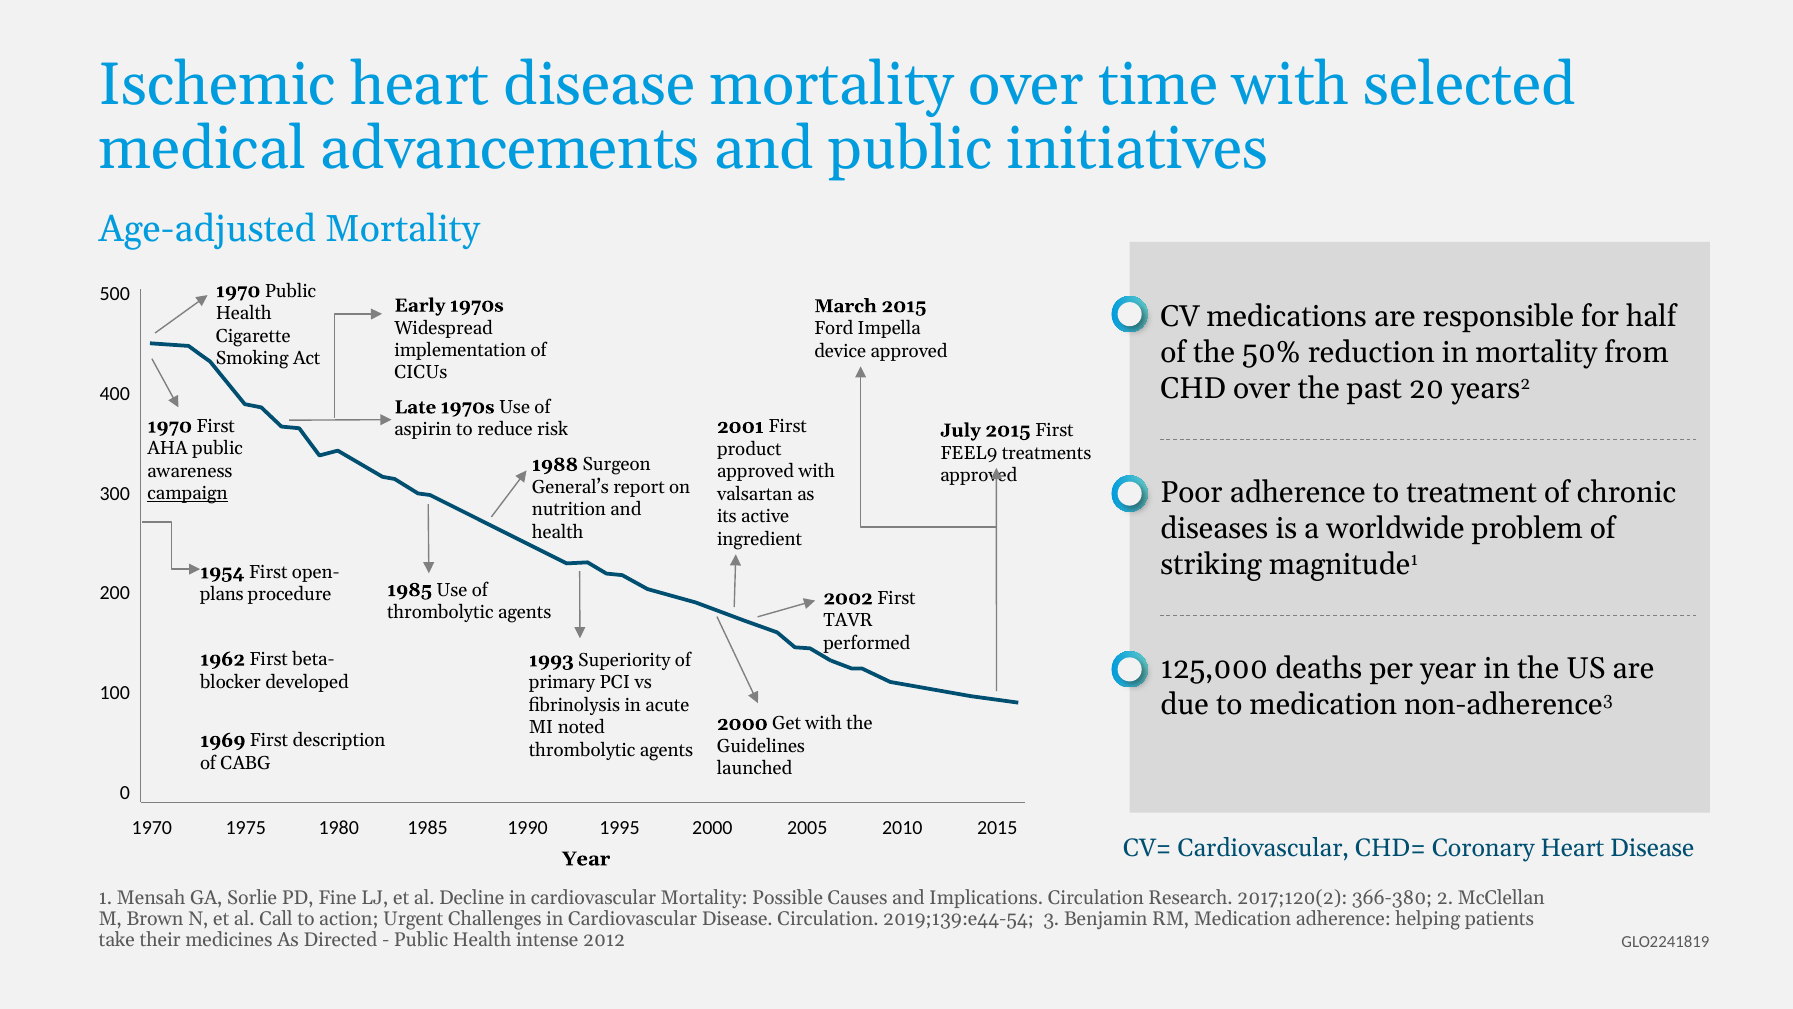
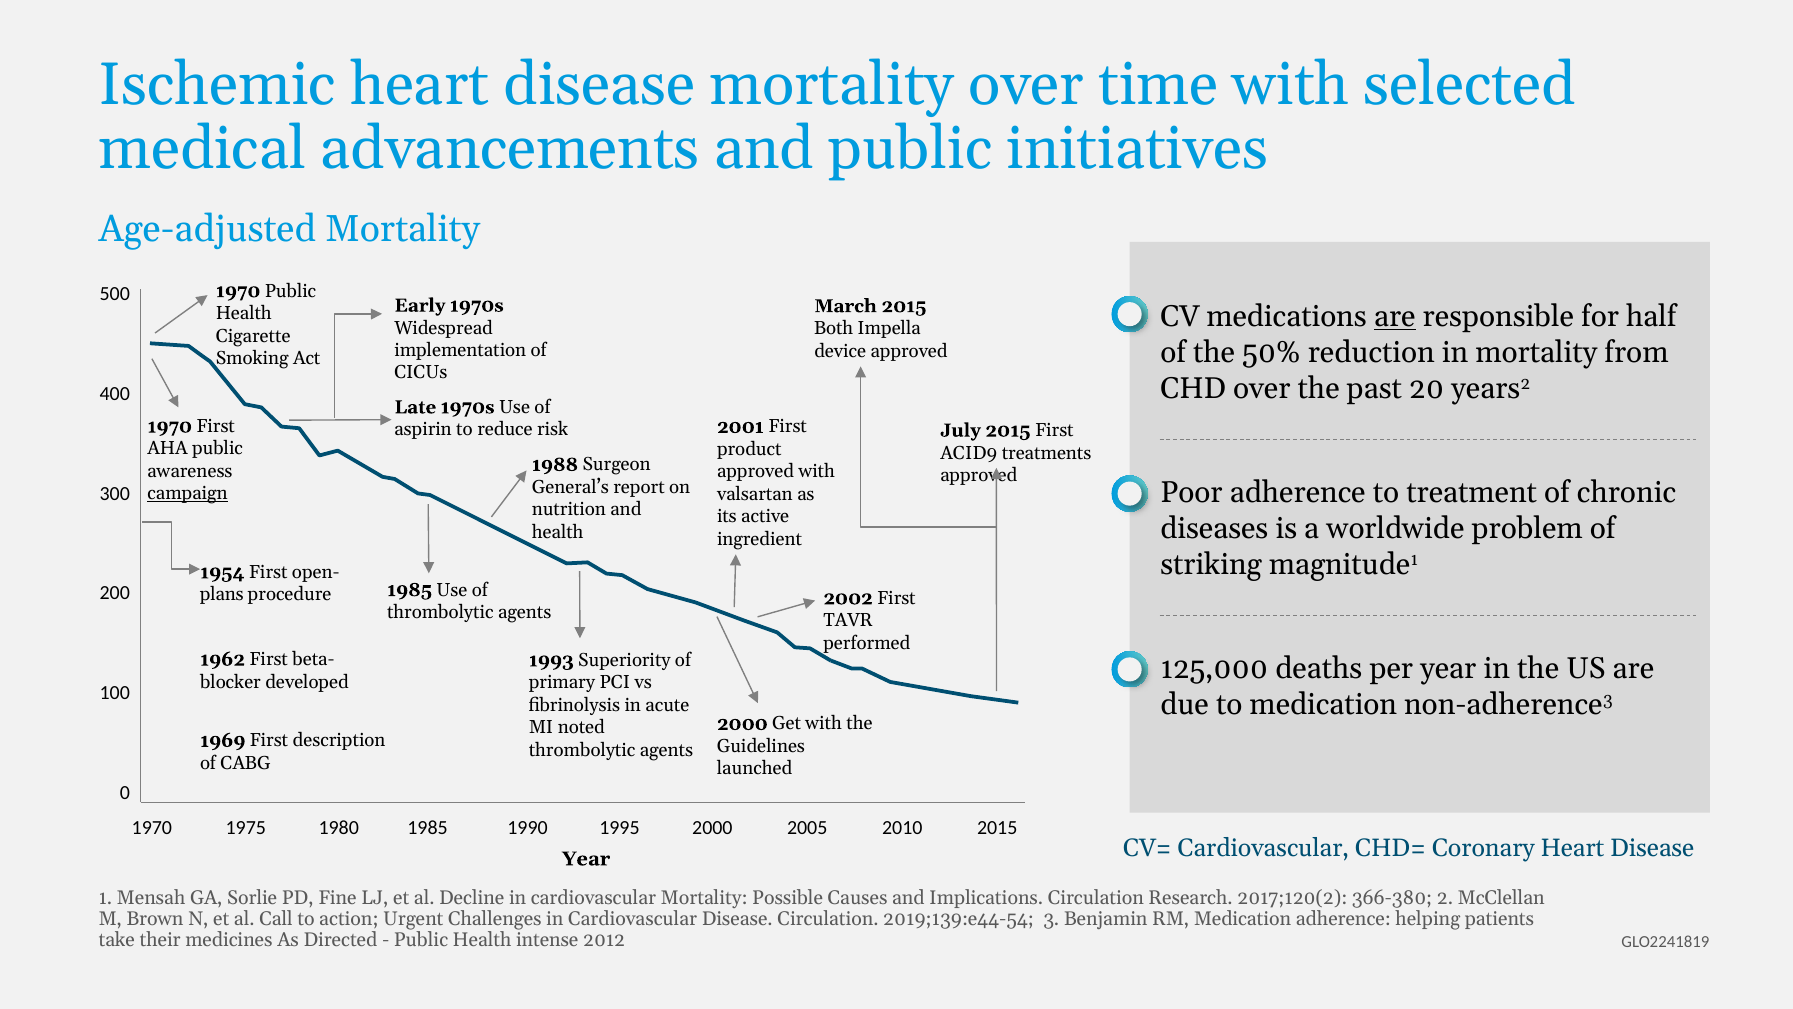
are underline: none -> present (1395, 316)
Ford: Ford -> Both (834, 328)
FEEL9: FEEL9 -> ACID9 (969, 453)
